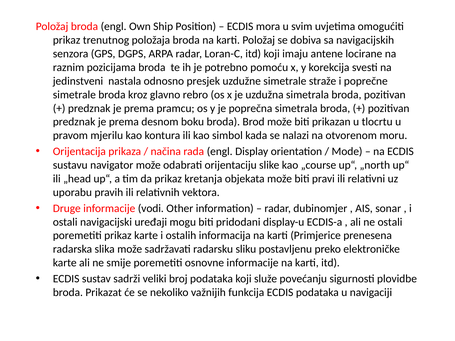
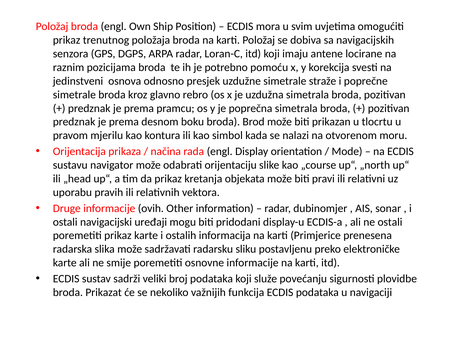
nastala: nastala -> osnova (125, 81)
vodi: vodi -> ovih (151, 208)
